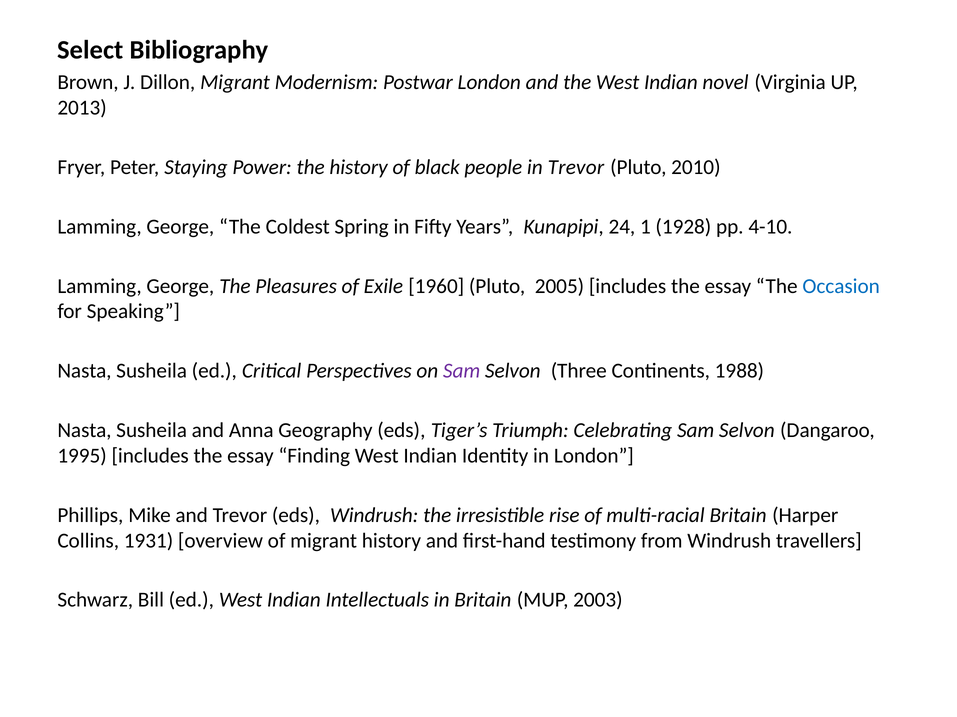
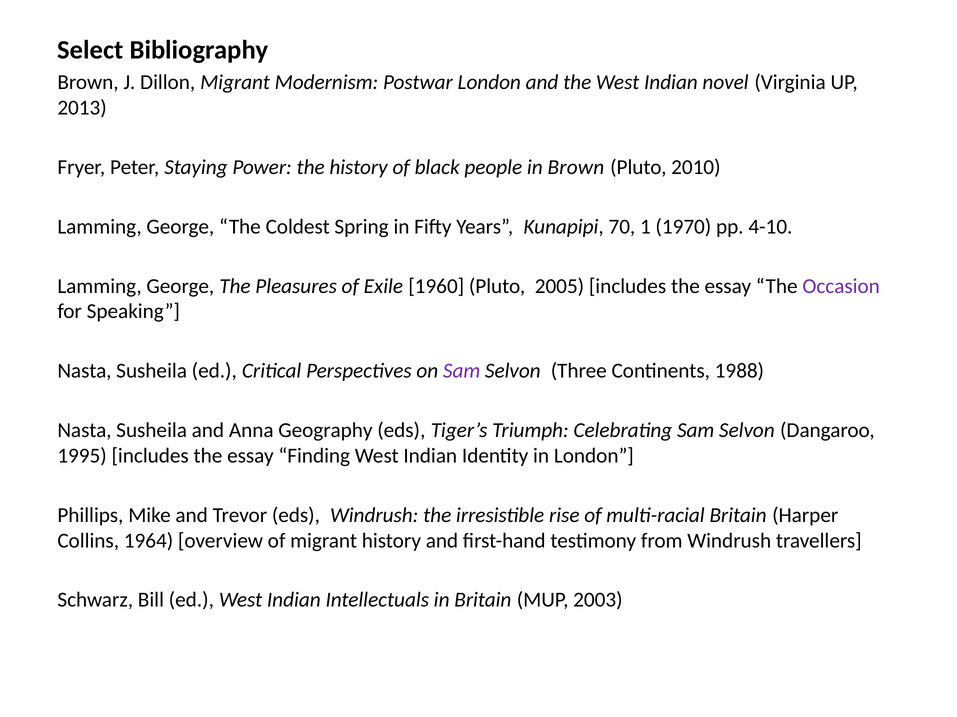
in Trevor: Trevor -> Brown (576, 167)
24: 24 -> 70 (622, 227)
1928: 1928 -> 1970 (683, 227)
Occasion colour: blue -> purple (841, 286)
1931: 1931 -> 1964 (148, 541)
